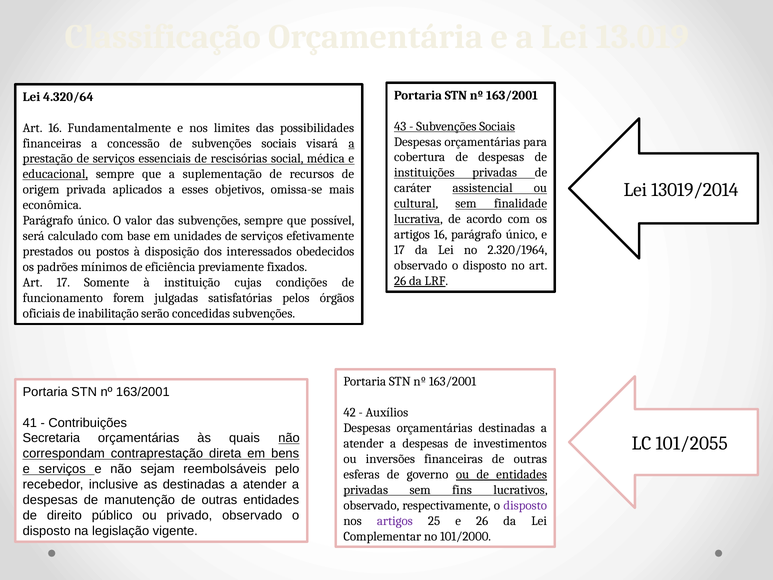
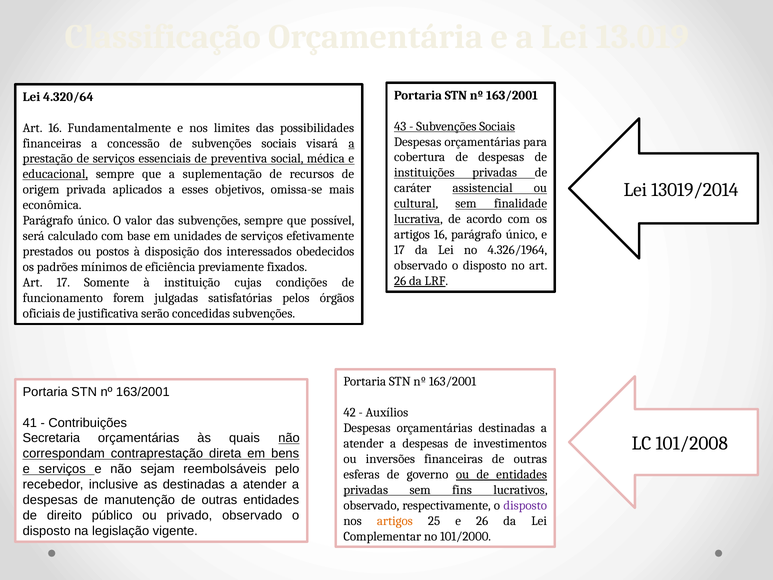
rescisórias: rescisórias -> preventiva (239, 159)
2.320/1964: 2.320/1964 -> 4.326/1964 (517, 250)
inabilitação: inabilitação -> justificativa (108, 313)
101/2055: 101/2055 -> 101/2008 (692, 443)
artigos colour: purple -> orange (395, 521)
